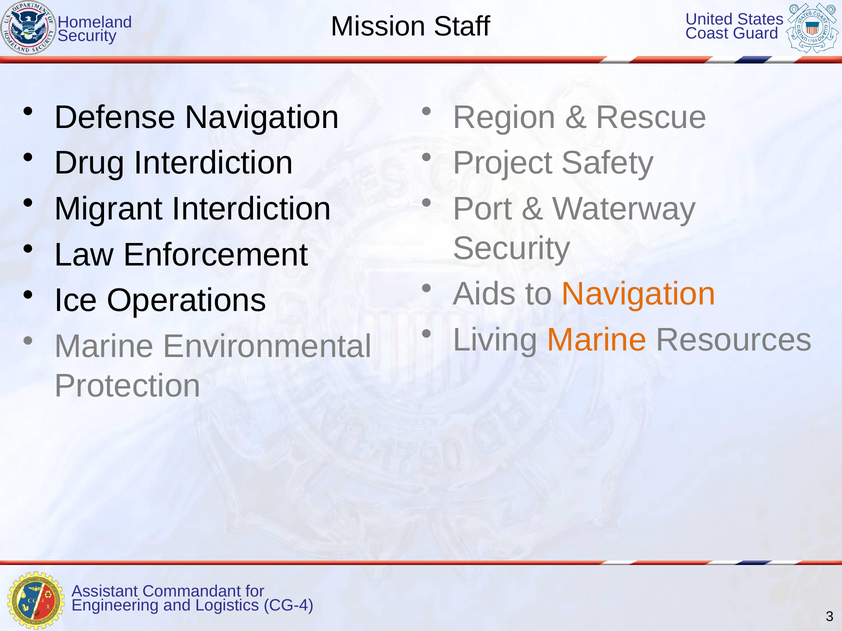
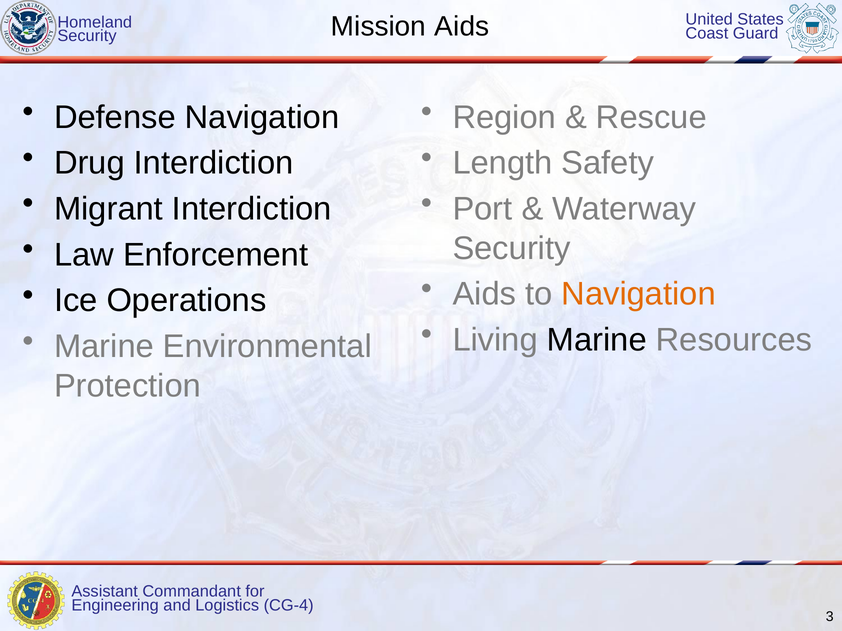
Mission Staff: Staff -> Aids (462, 27)
Project: Project -> Length (503, 163)
Marine colour: orange -> black (597, 340)
